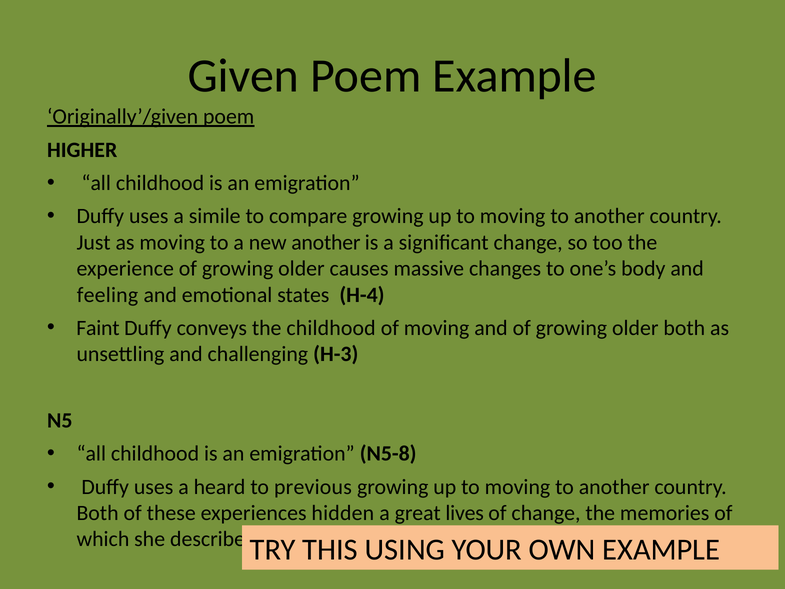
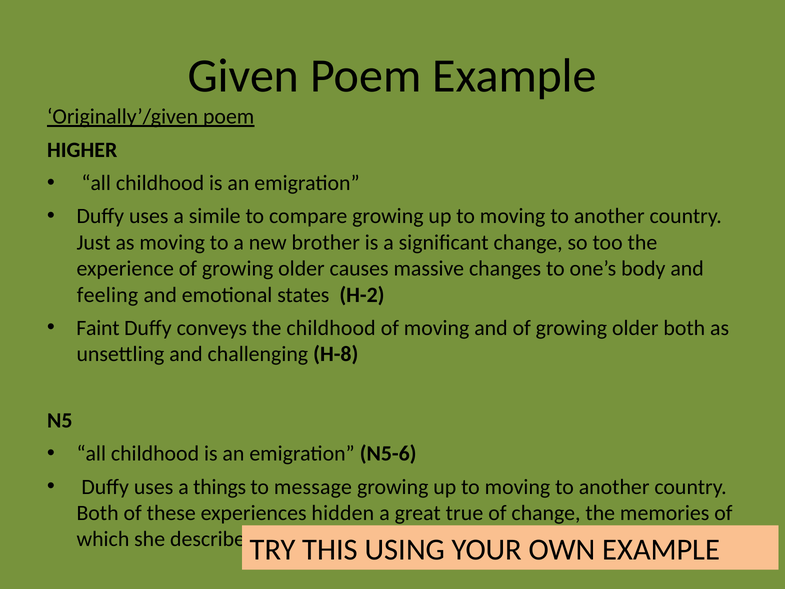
new another: another -> brother (326, 242)
H-4: H-4 -> H-2 (362, 295)
H-3: H-3 -> H-8 (336, 354)
N5-8: N5-8 -> N5-6 (388, 454)
heard: heard -> things (220, 487)
previous: previous -> message (313, 487)
lives: lives -> true (464, 513)
